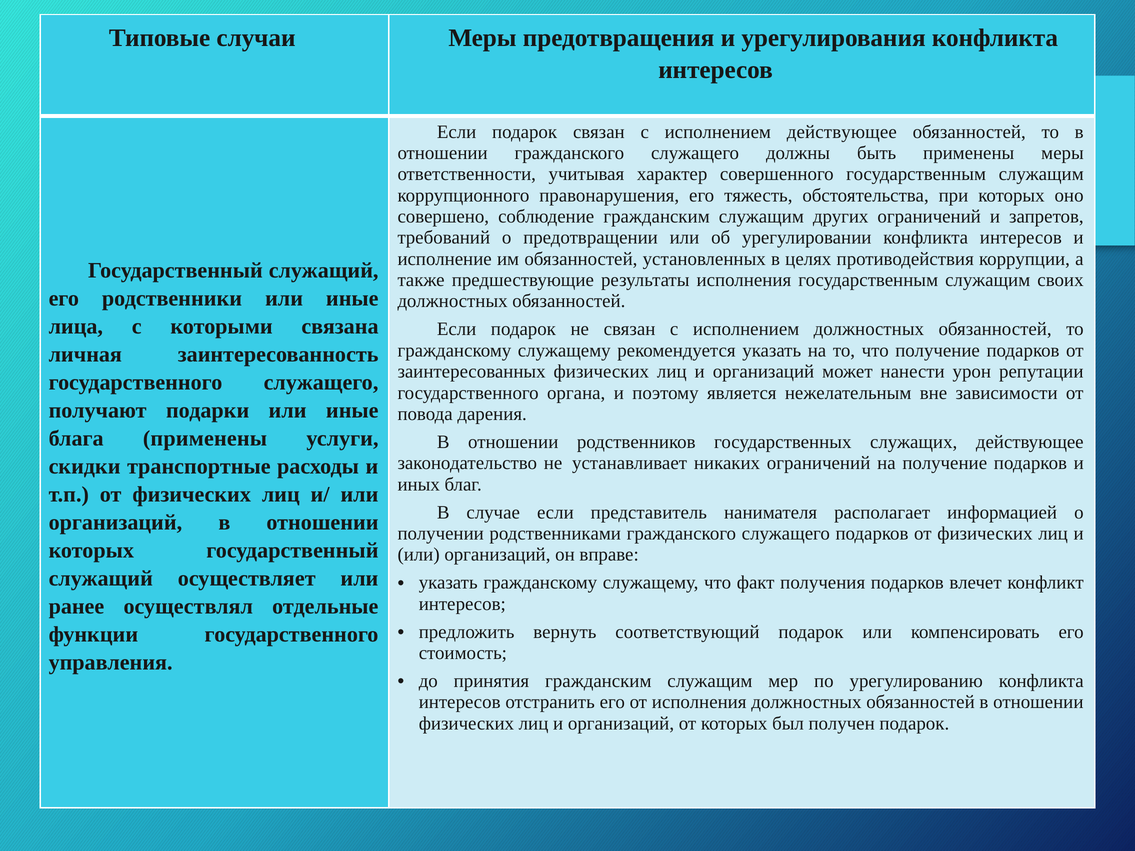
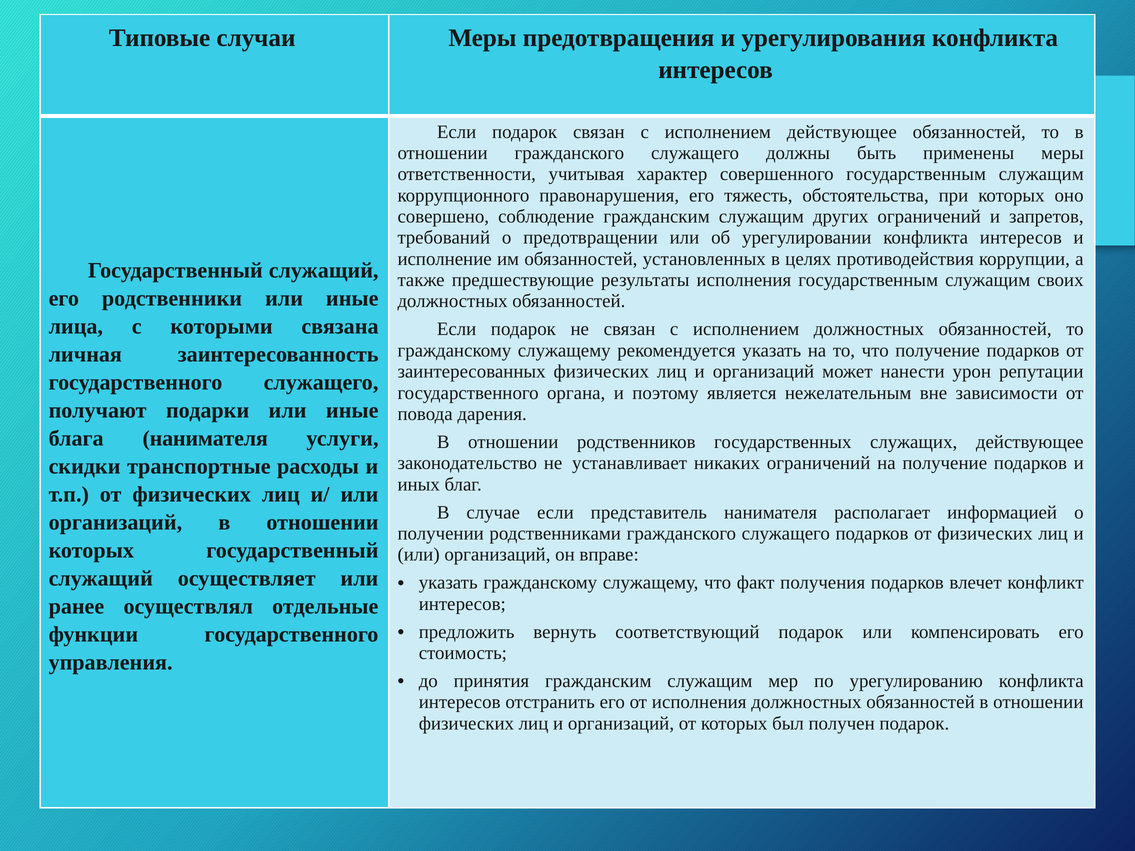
блага применены: применены -> нанимателя (205, 438)
